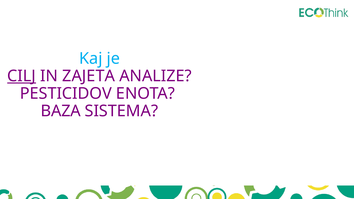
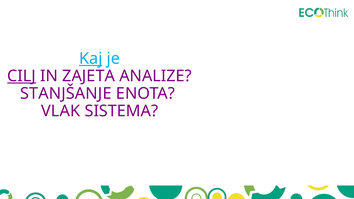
Kaj underline: none -> present (91, 59)
PESTICIDOV: PESTICIDOV -> STANJŠANJE (66, 94)
BAZA: BAZA -> VLAK (61, 111)
